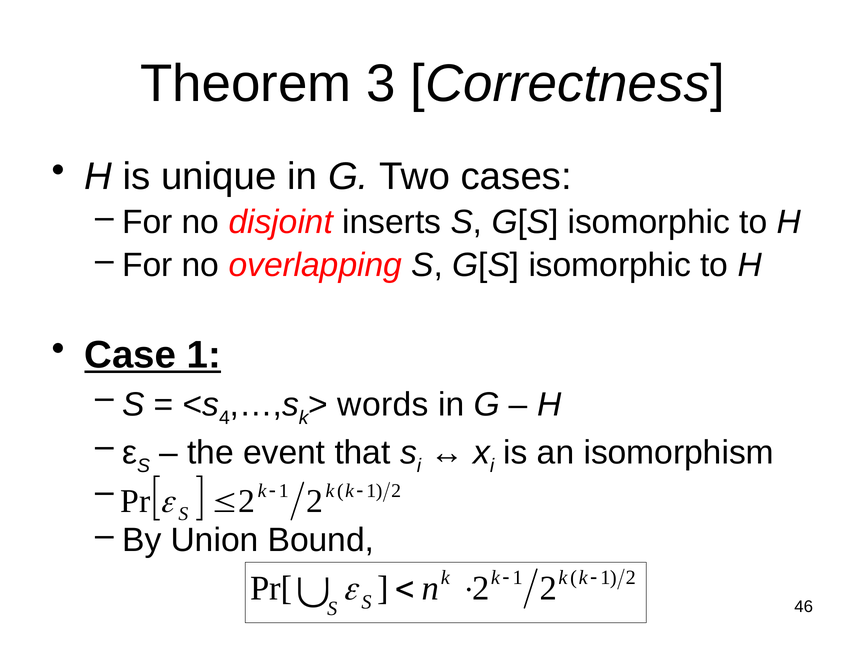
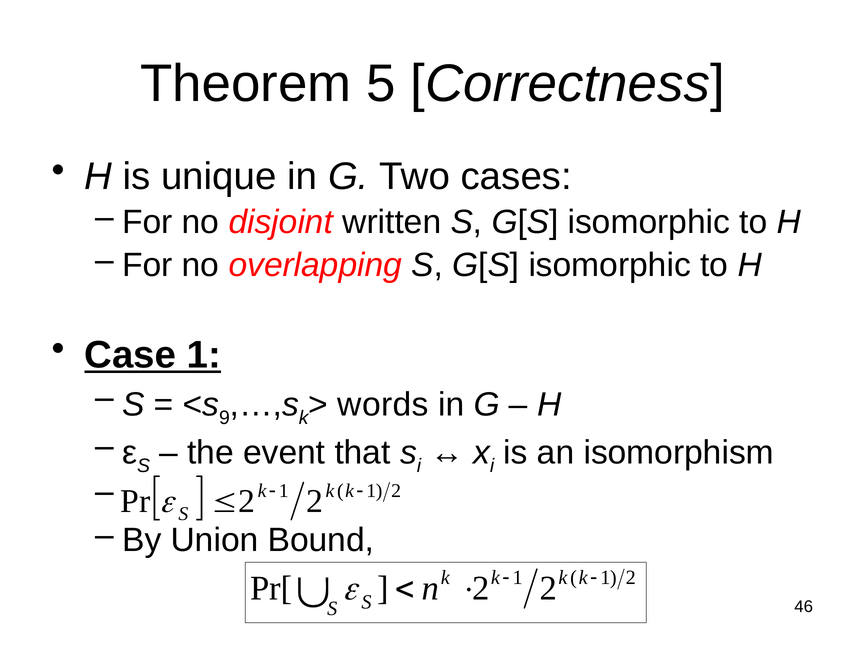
3: 3 -> 5 (381, 84)
inserts: inserts -> written (392, 222)
4: 4 -> 9 (224, 418)
